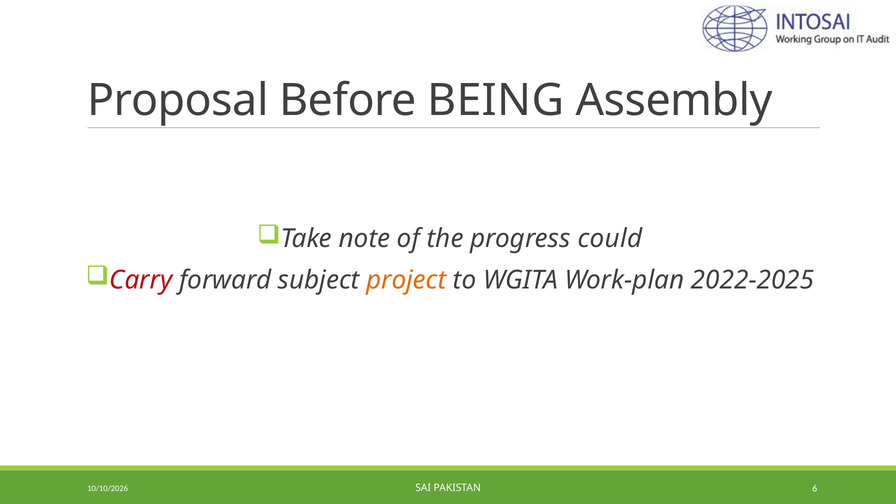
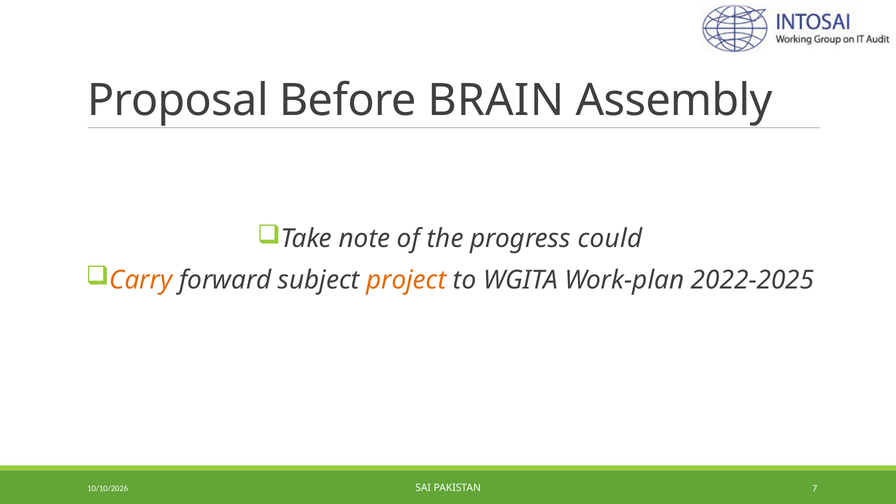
BEING: BEING -> BRAIN (496, 100)
Carry colour: red -> orange (141, 280)
6: 6 -> 7 (815, 489)
